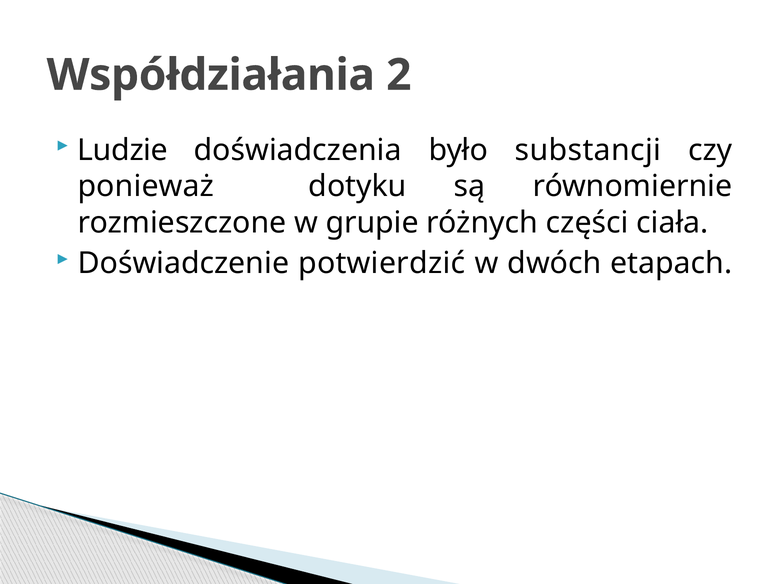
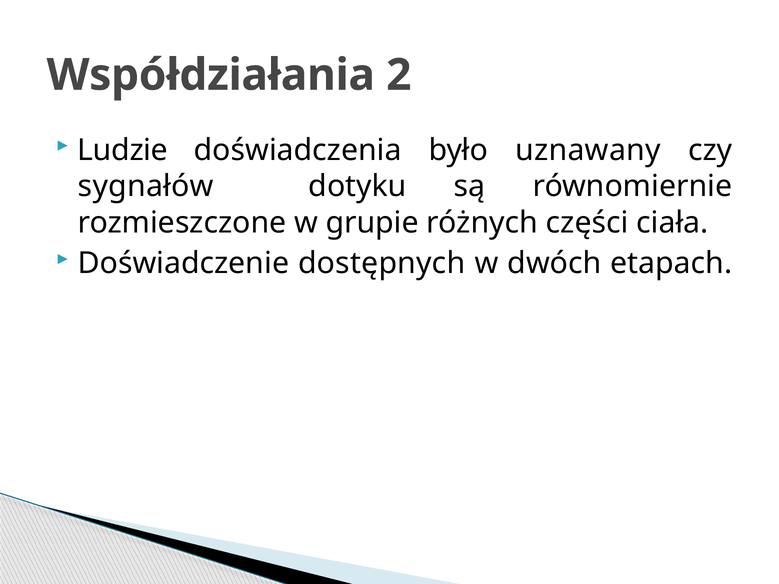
substancji: substancji -> uznawany (588, 150)
ponieważ: ponieważ -> sygnałów (146, 187)
potwierdzić: potwierdzić -> dostępnych (382, 263)
